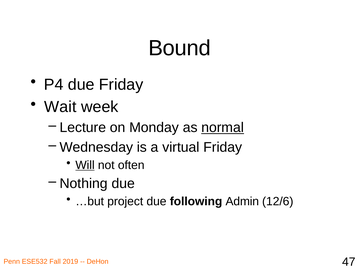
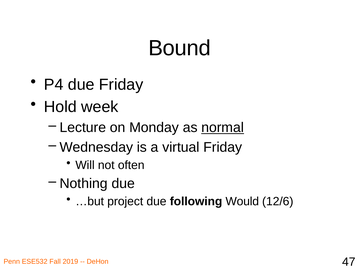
Wait: Wait -> Hold (60, 107)
Will underline: present -> none (85, 165)
Admin: Admin -> Would (242, 201)
